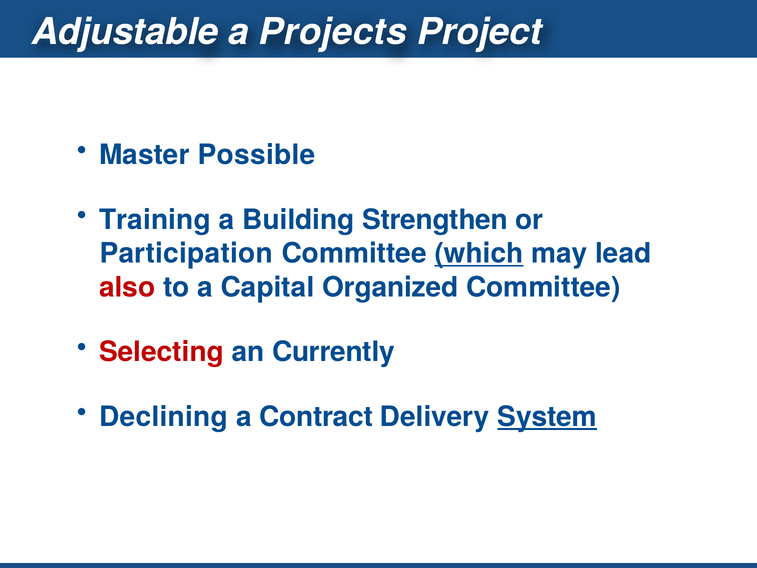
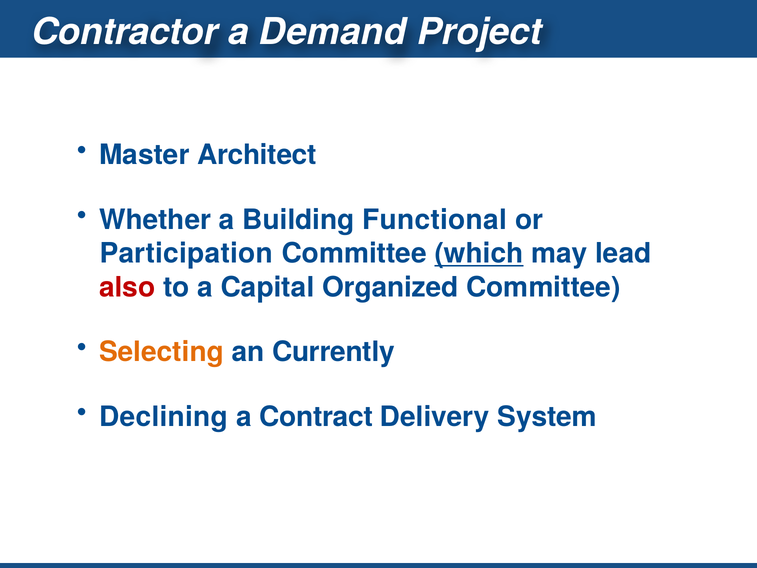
Adjustable: Adjustable -> Contractor (125, 32)
Projects: Projects -> Demand (333, 32)
Possible: Possible -> Architect (257, 155)
Training: Training -> Whether (155, 220)
Strengthen: Strengthen -> Functional (435, 220)
Selecting colour: red -> orange (162, 352)
System underline: present -> none (547, 417)
